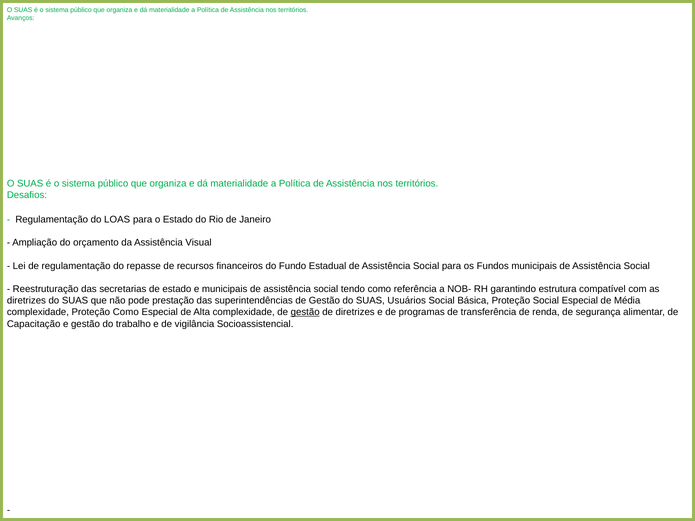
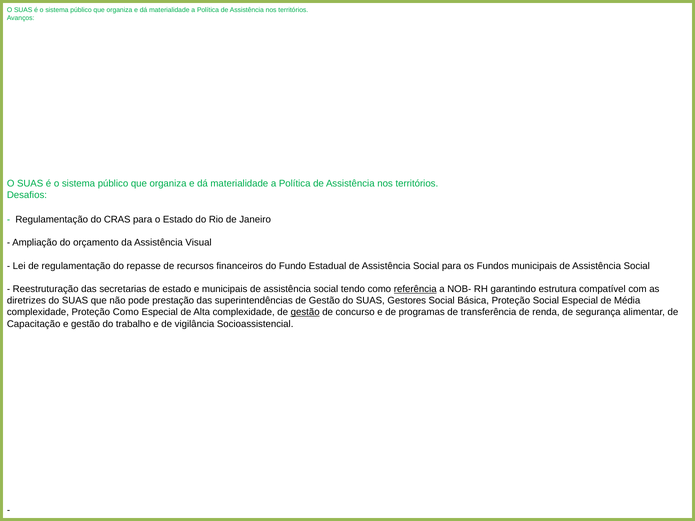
LOAS: LOAS -> CRAS (117, 220)
referência underline: none -> present (415, 289)
Usuários: Usuários -> Gestores (407, 301)
de diretrizes: diretrizes -> concurso (355, 312)
